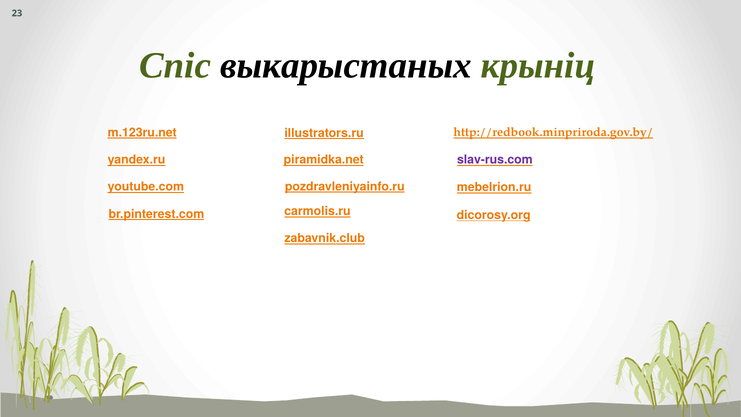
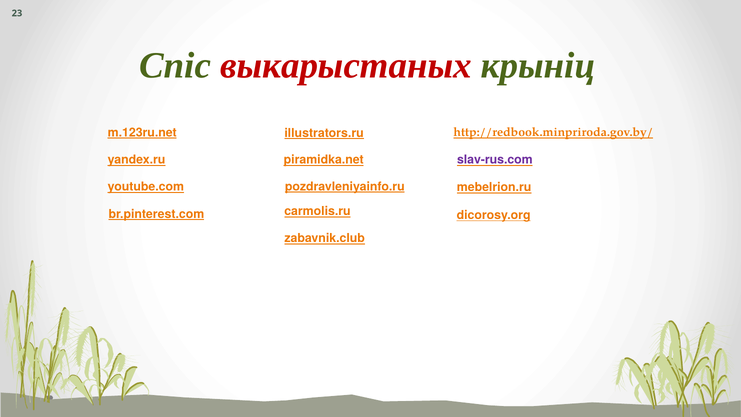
выкарыстаных colour: black -> red (346, 65)
